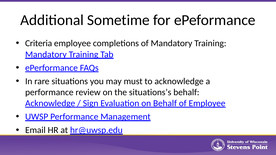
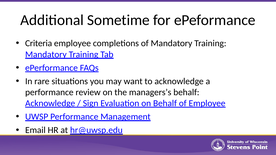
must: must -> want (133, 81)
situations’s: situations’s -> managers’s (150, 92)
